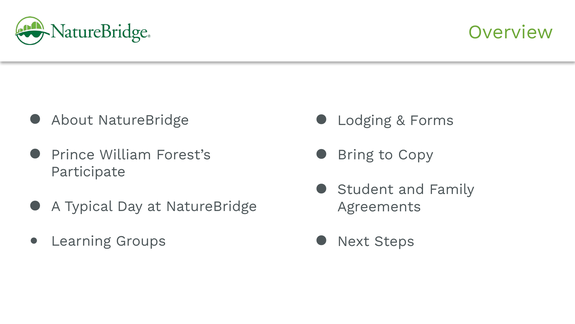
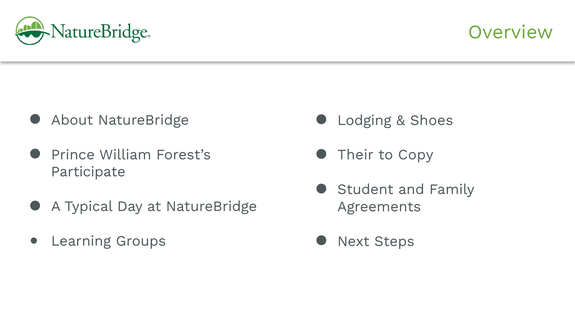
Forms: Forms -> Shoes (432, 120)
Bring: Bring -> Their (356, 155)
